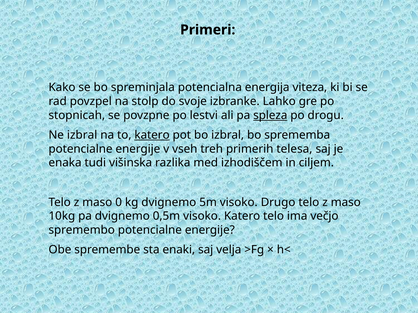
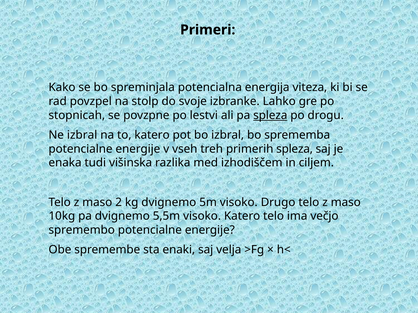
katero underline: present -> none (152, 135)
primerih telesa: telesa -> spleza (295, 149)
0: 0 -> 2 (119, 203)
0,5m: 0,5m -> 5,5m (166, 217)
